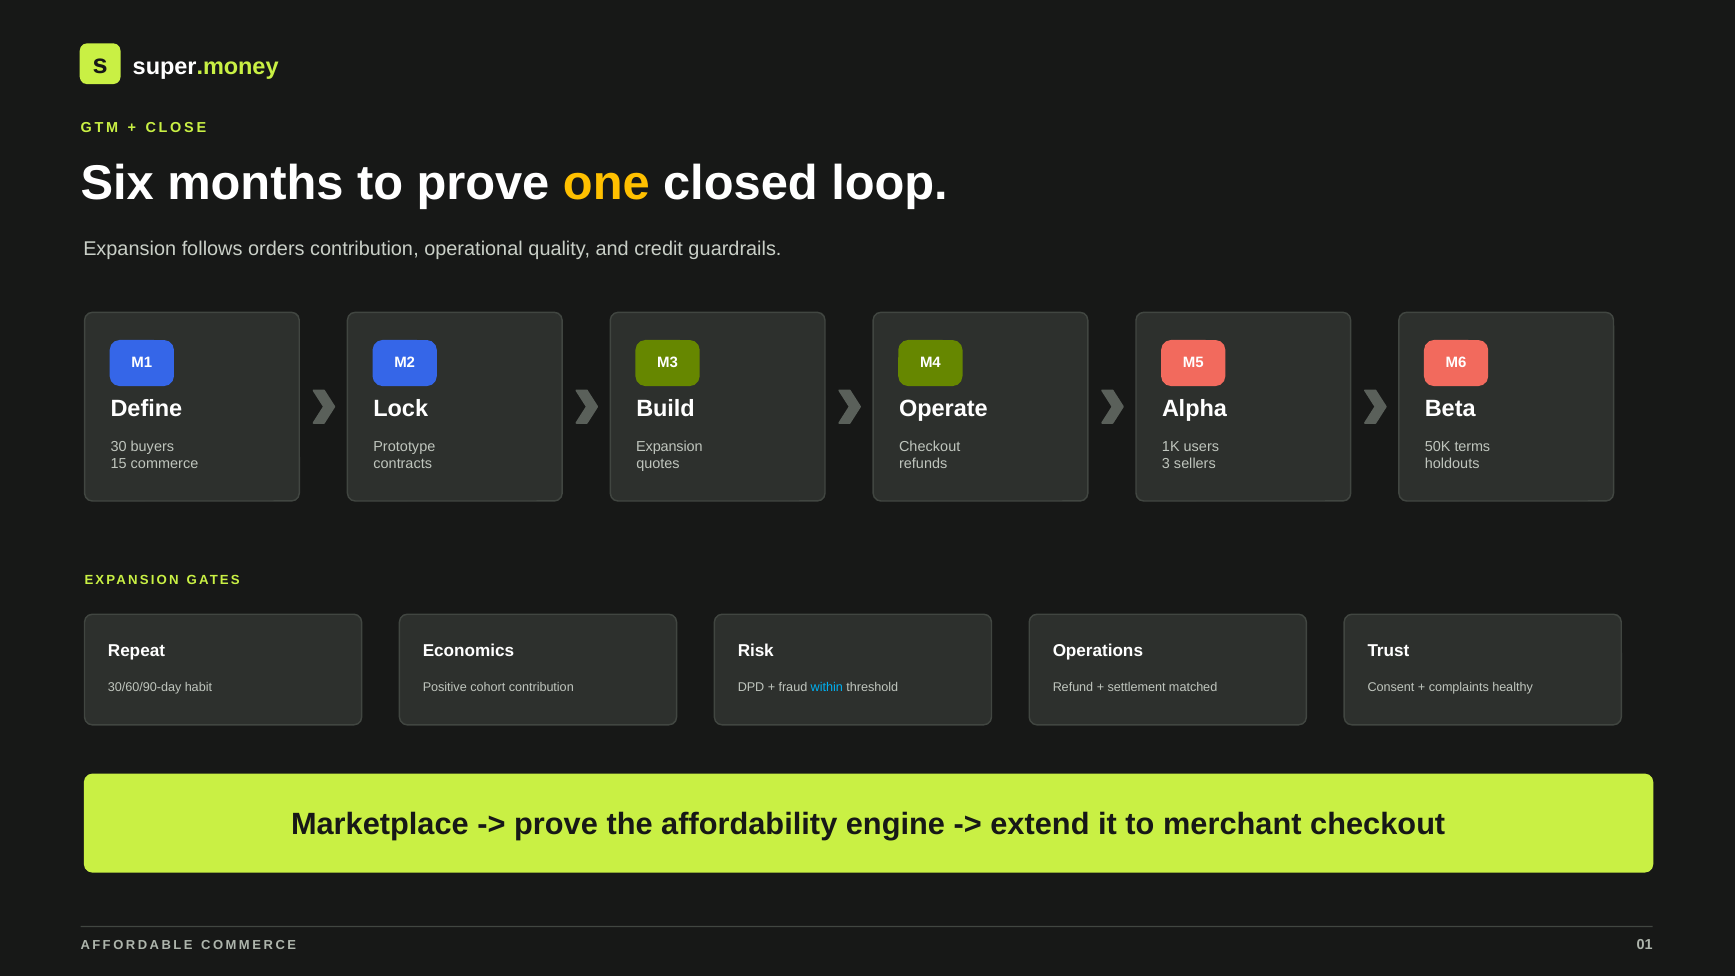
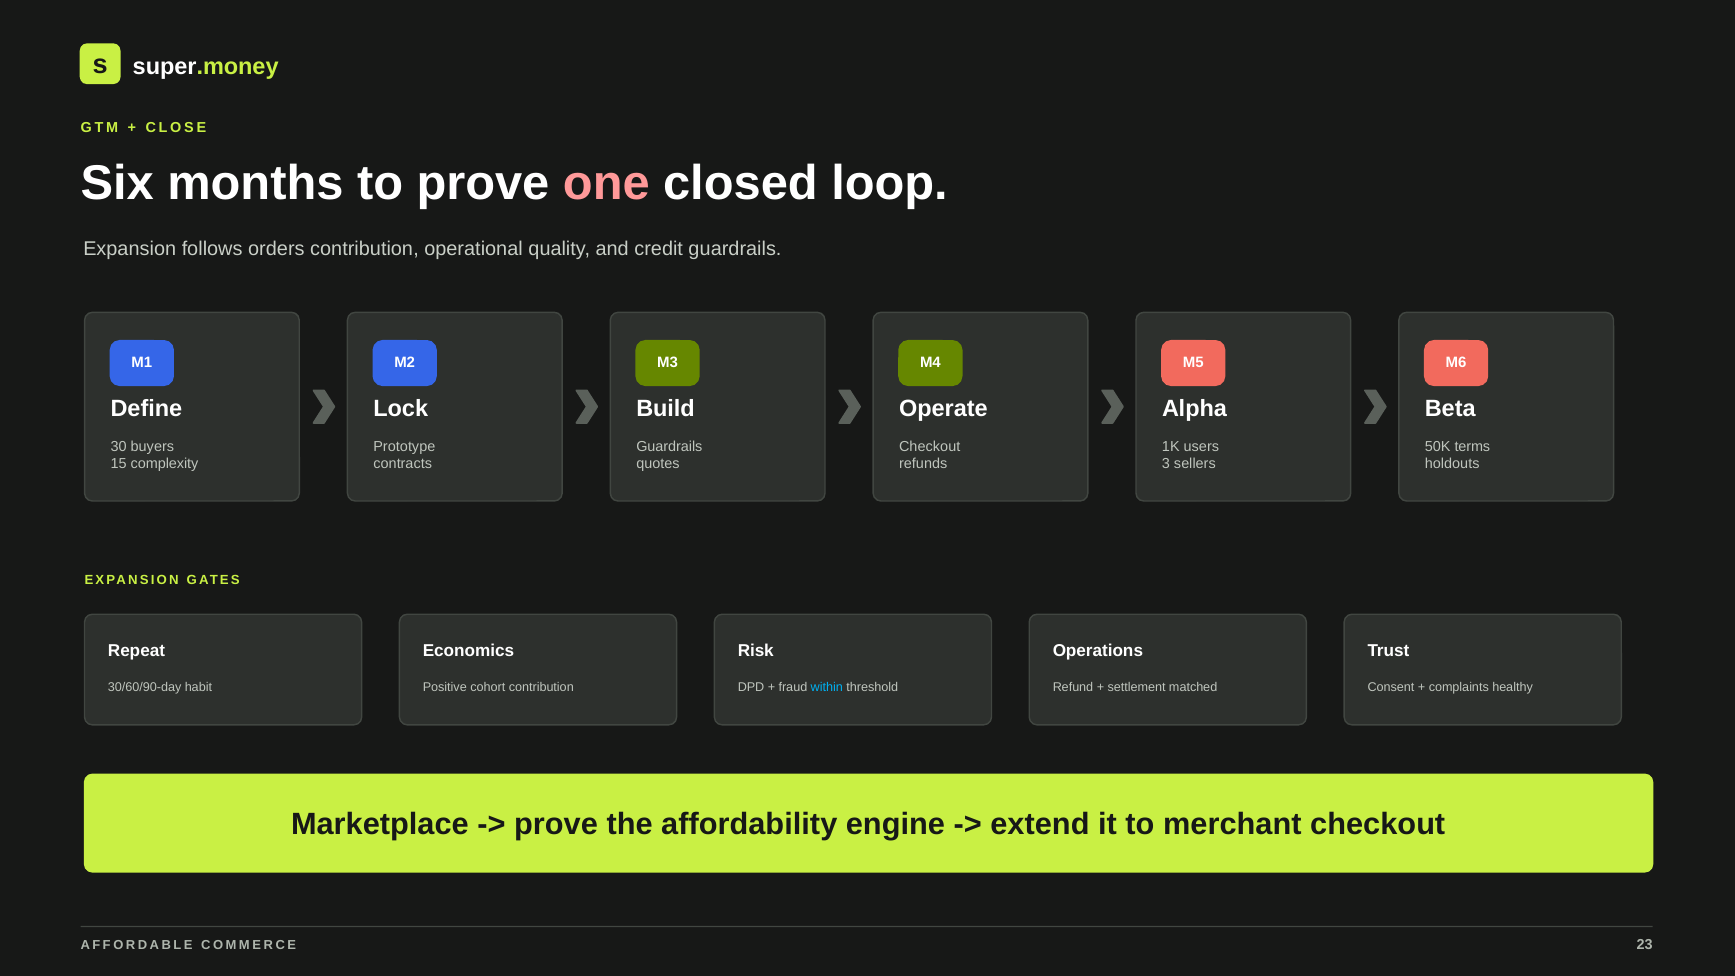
one colour: yellow -> pink (606, 184)
Expansion: Expansion -> Guardrails (669, 446)
15 commerce: commerce -> complexity (165, 464)
01: 01 -> 23 (1645, 945)
